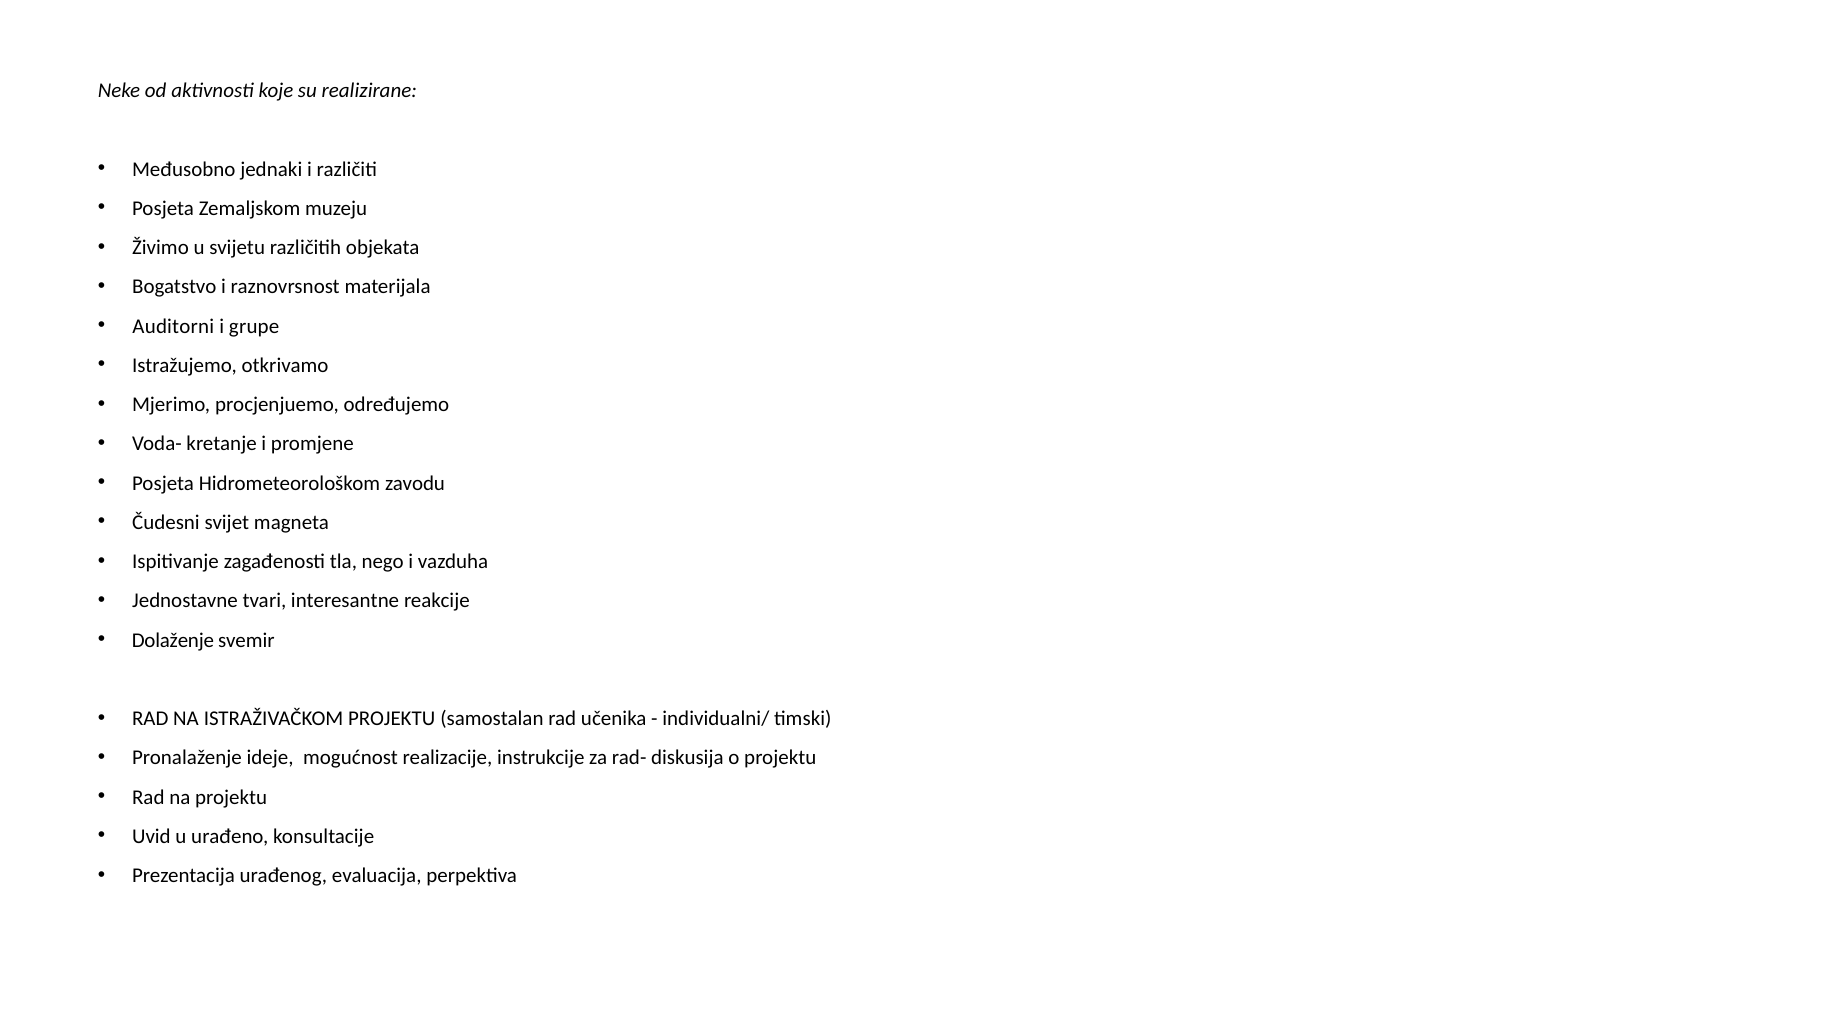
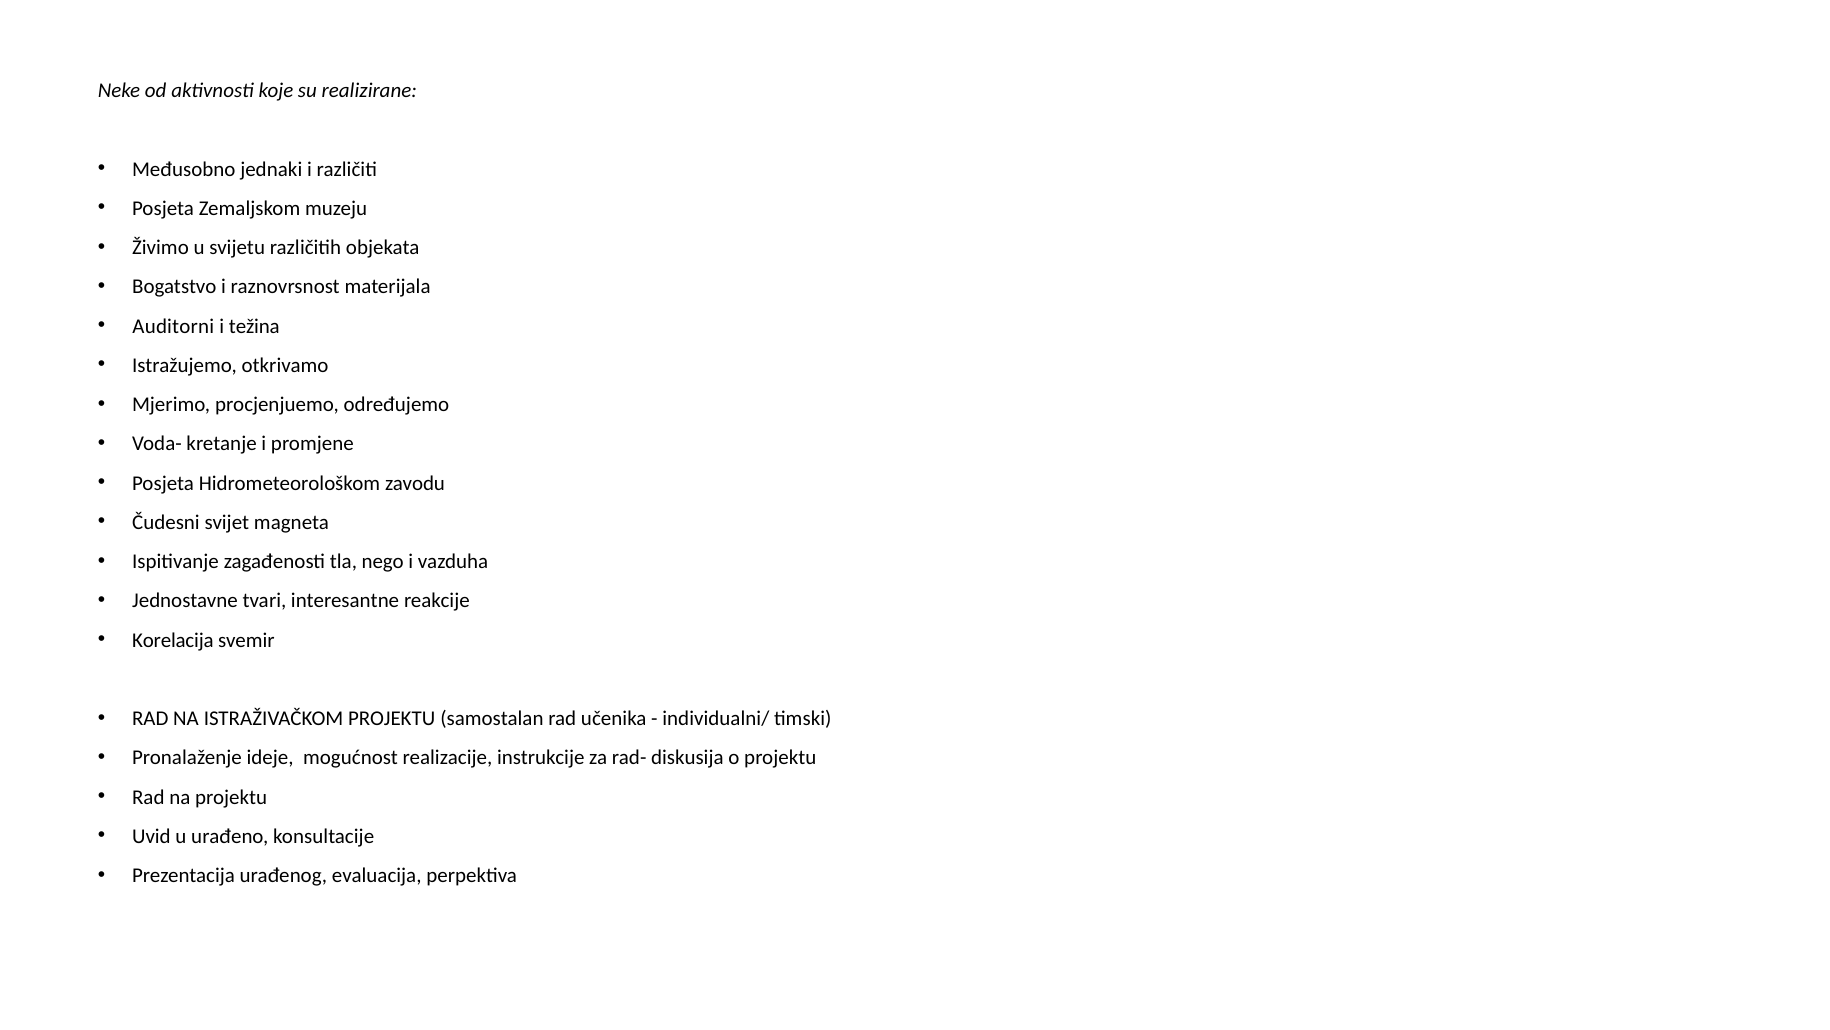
grupe: grupe -> težina (254, 326)
Dolaženje: Dolaženje -> Korelacija (173, 640)
